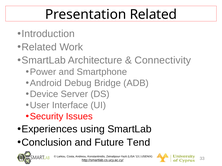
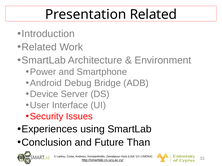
Connectivity: Connectivity -> Environment (163, 60)
Tend: Tend -> Than (138, 143)
